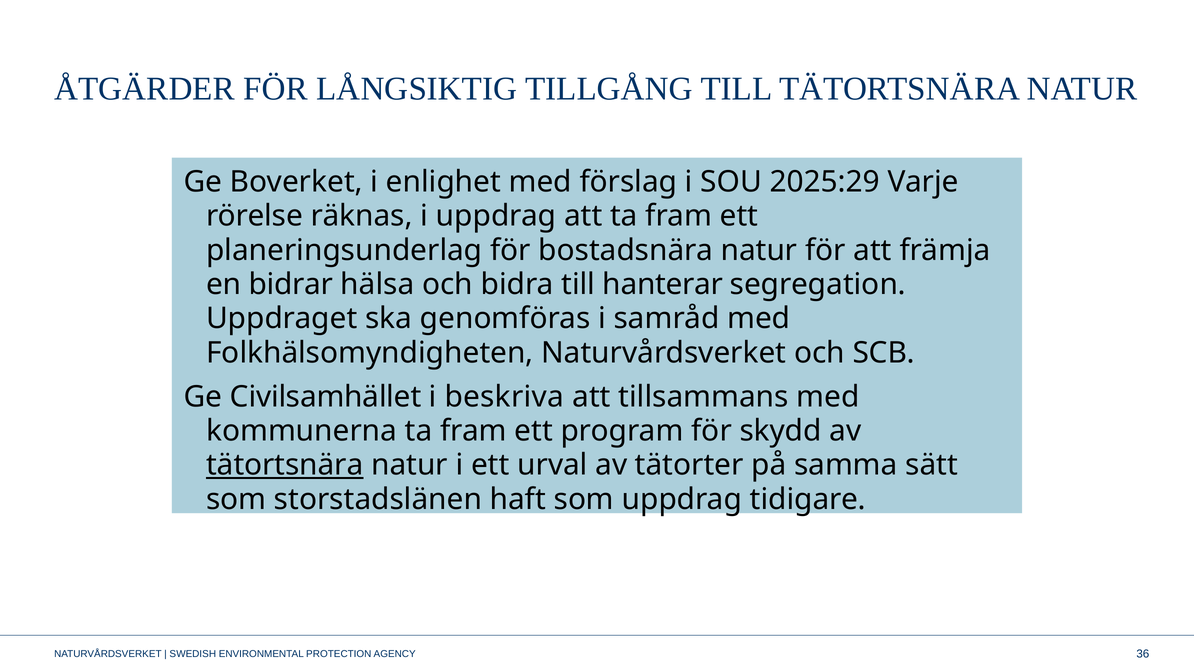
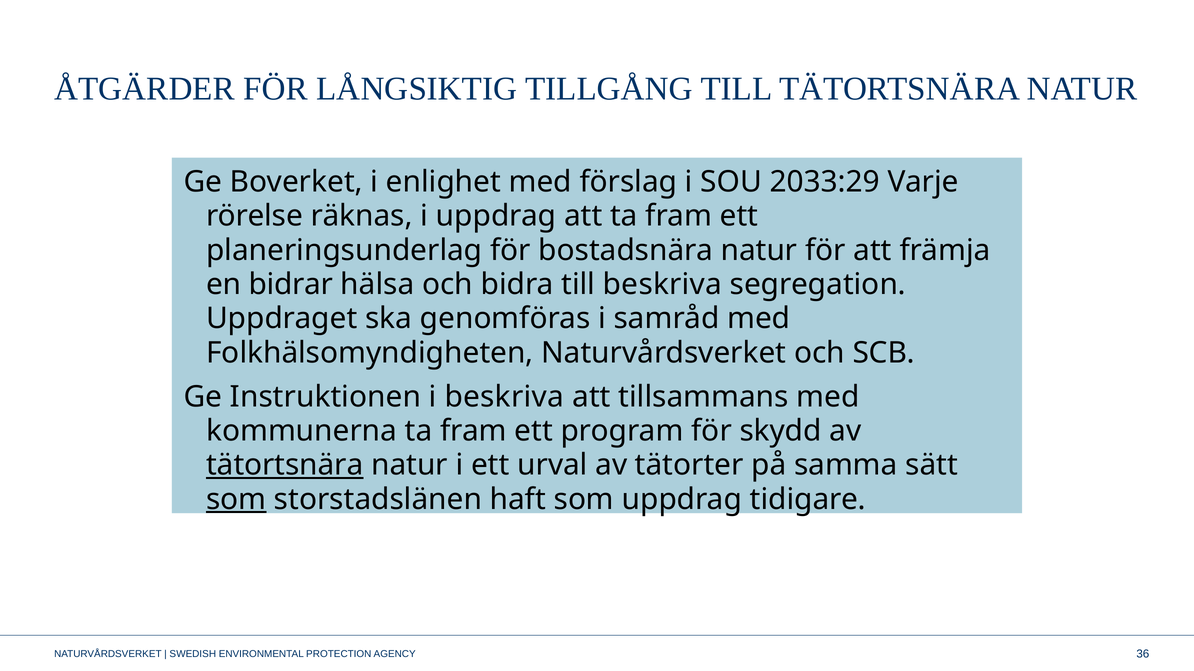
2025:29: 2025:29 -> 2033:29 (825, 182)
till hanterar: hanterar -> beskriva (662, 285)
Civilsamhället: Civilsamhället -> Instruktionen (326, 397)
som underline: none -> present (236, 500)
